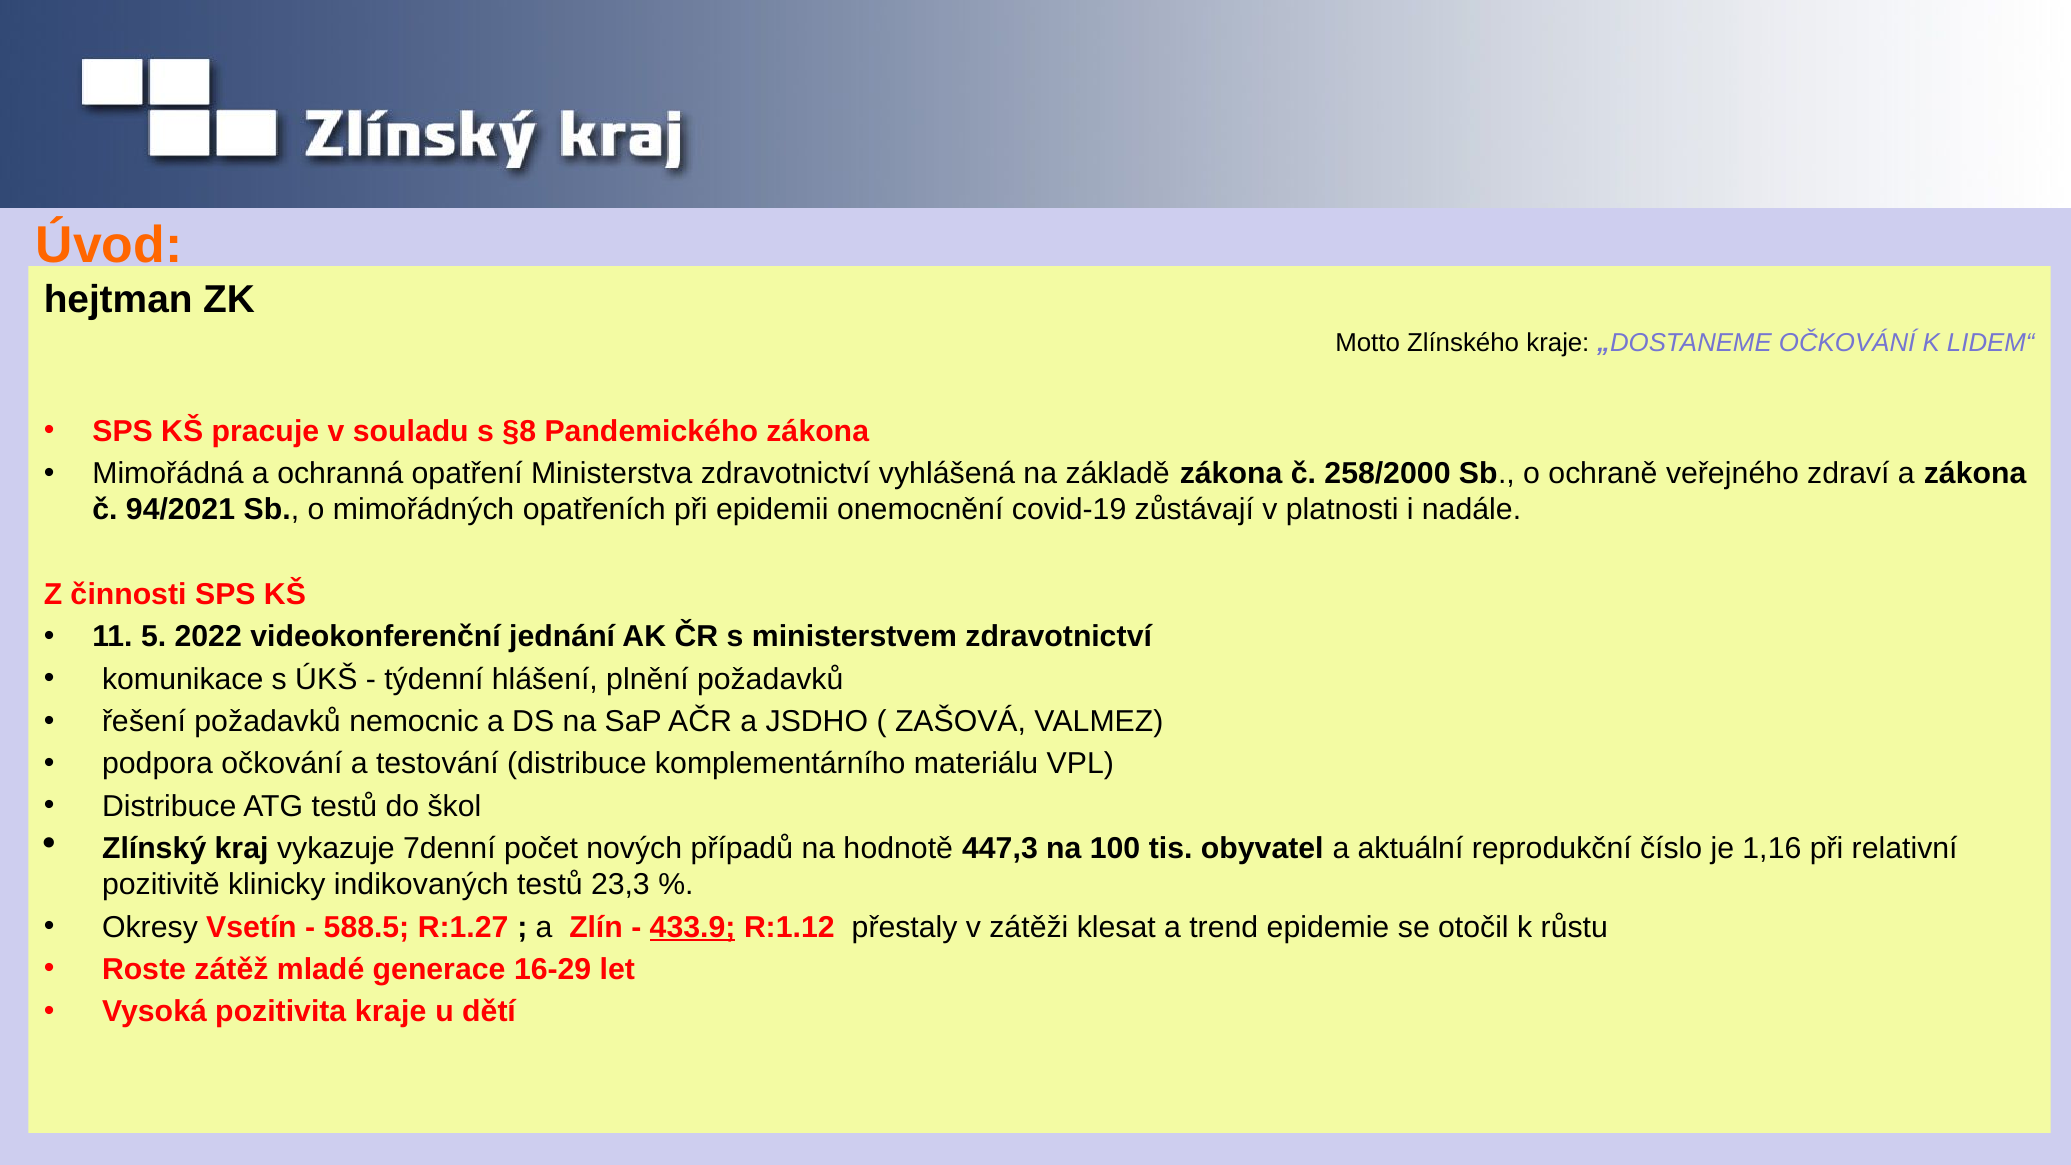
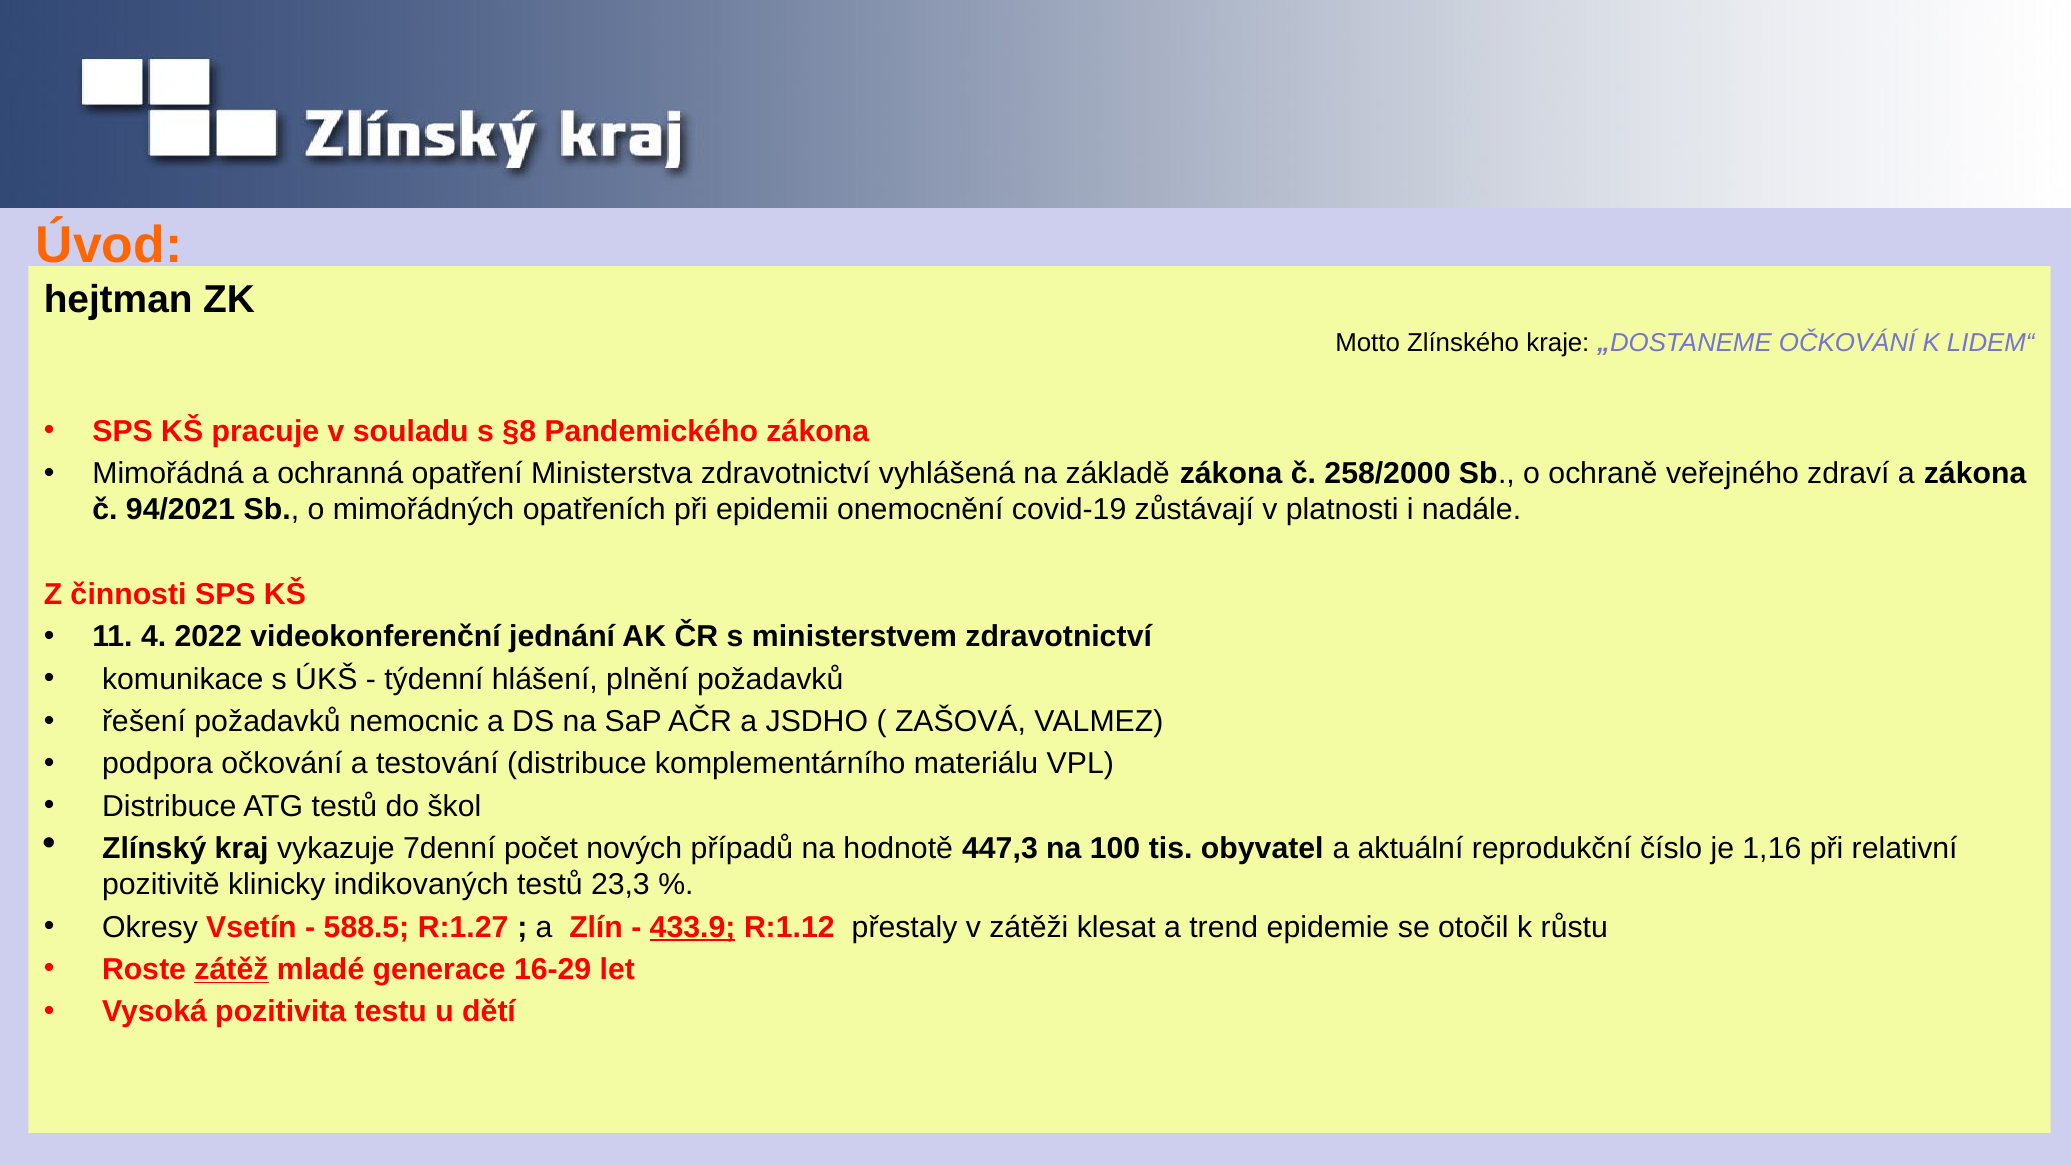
5: 5 -> 4 (154, 637)
zátěž underline: none -> present (231, 969)
pozitivita kraje: kraje -> testu (391, 1012)
